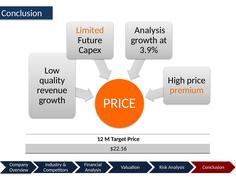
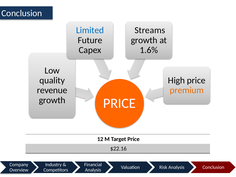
Limited colour: orange -> blue (90, 30)
Analysis: Analysis -> Streams (150, 30)
3.9%: 3.9% -> 1.6% (149, 50)
